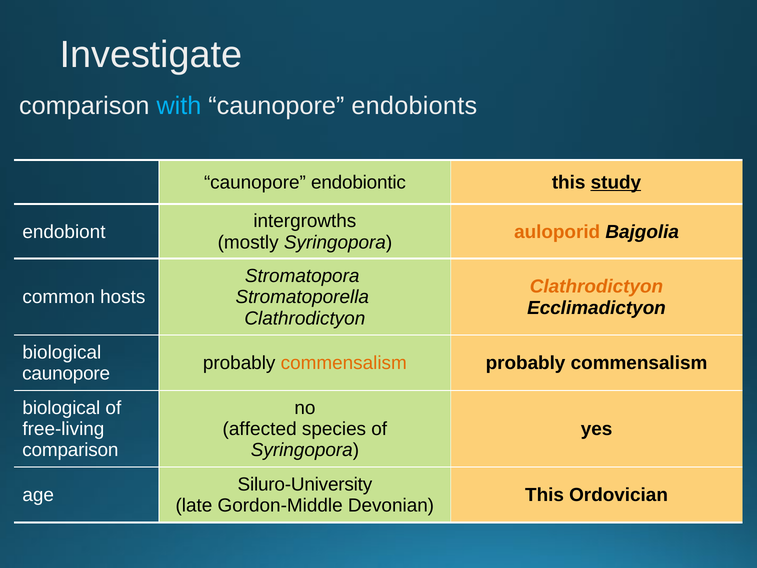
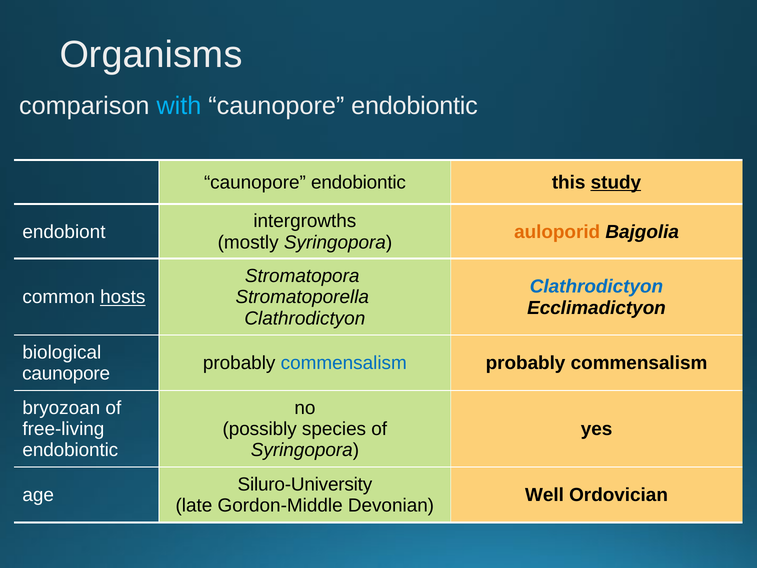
Investigate: Investigate -> Organisms (151, 55)
endobionts: endobionts -> endobiontic (415, 106)
Clathrodictyon colour: orange -> blue (596, 286)
hosts underline: none -> present (123, 297)
commensalism colour: orange -> blue (344, 363)
biological: biological -> bryozoan (61, 408)
affected: affected -> possibly (260, 429)
comparison: comparison -> endobiontic (70, 450)
This: This -> Well (545, 495)
